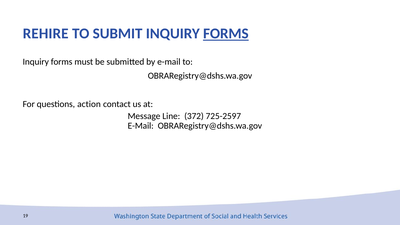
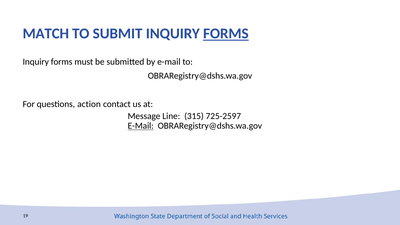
REHIRE: REHIRE -> MATCH (46, 34)
372: 372 -> 315 (194, 116)
E-Mail underline: none -> present (141, 126)
